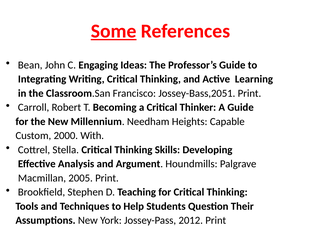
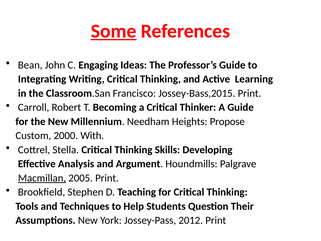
Jossey-Bass,2051: Jossey-Bass,2051 -> Jossey-Bass,2015 (197, 93)
Capable: Capable -> Propose (227, 121)
Macmillan underline: none -> present (42, 178)
